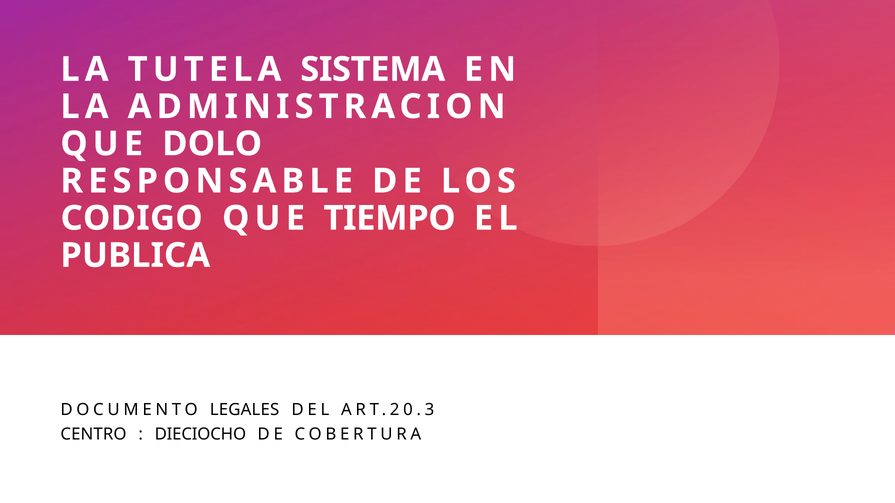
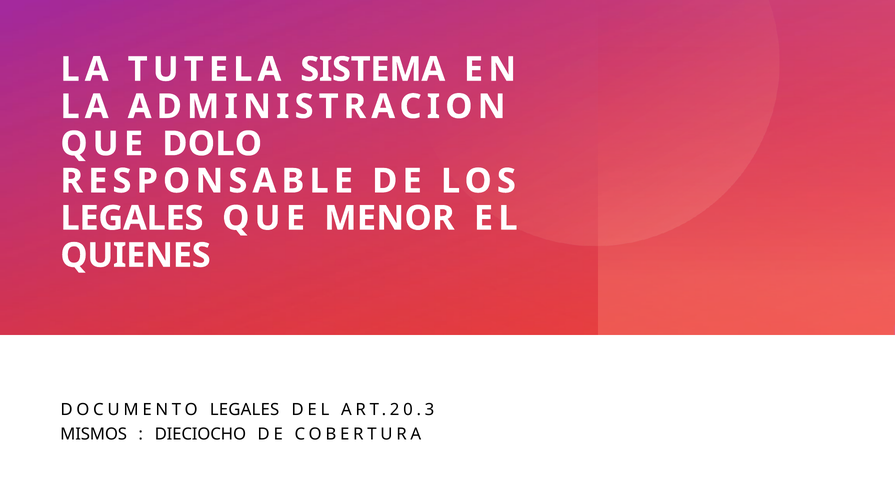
CODIGO: CODIGO -> LEGALES (132, 218)
TIEMPO: TIEMPO -> MENOR (389, 218)
PUBLICA: PUBLICA -> QUIENES (136, 256)
CENTRO: CENTRO -> MISMOS (94, 434)
